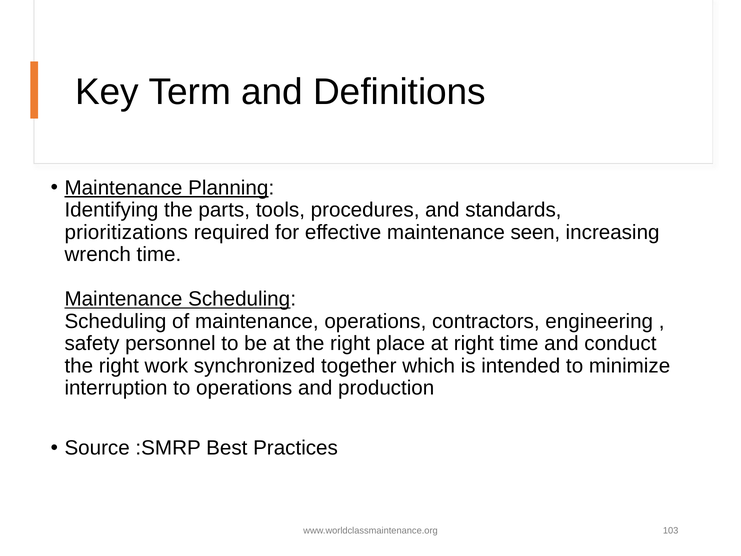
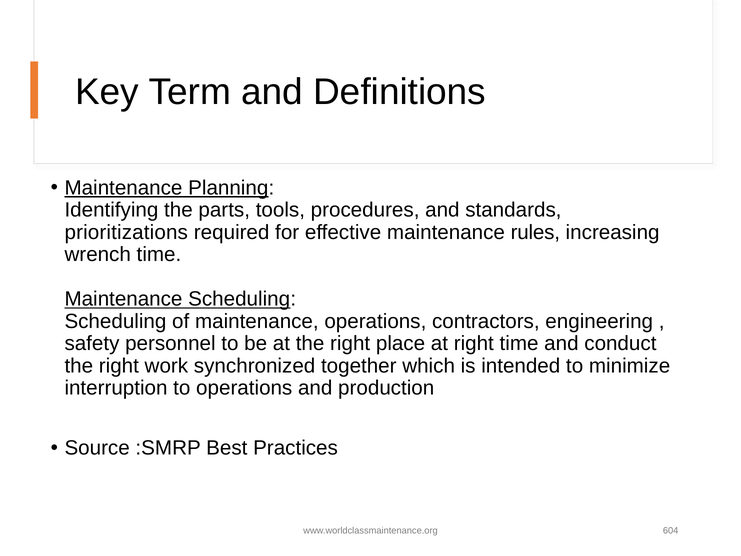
seen: seen -> rules (535, 232)
103: 103 -> 604 (671, 531)
